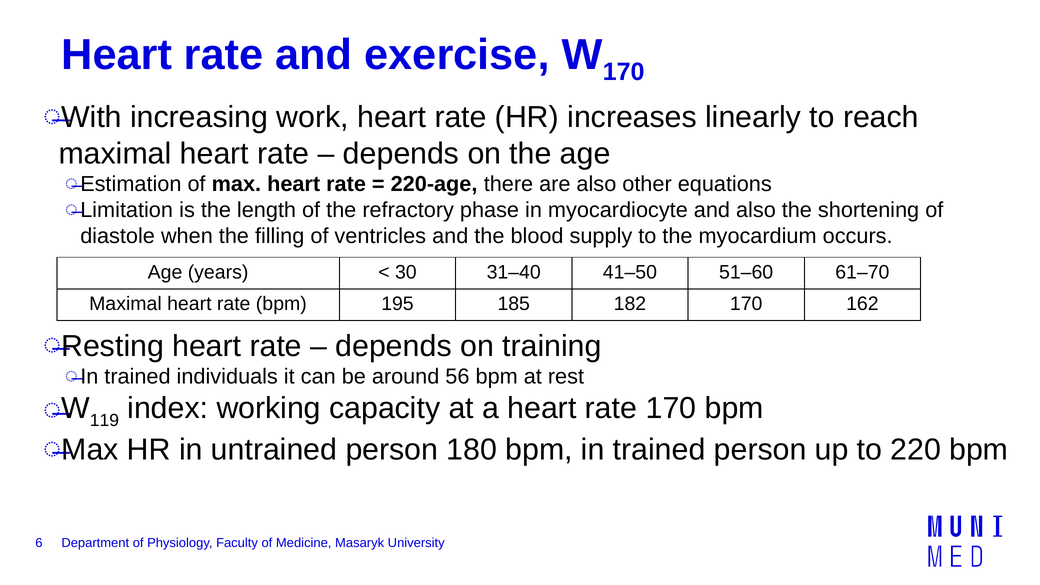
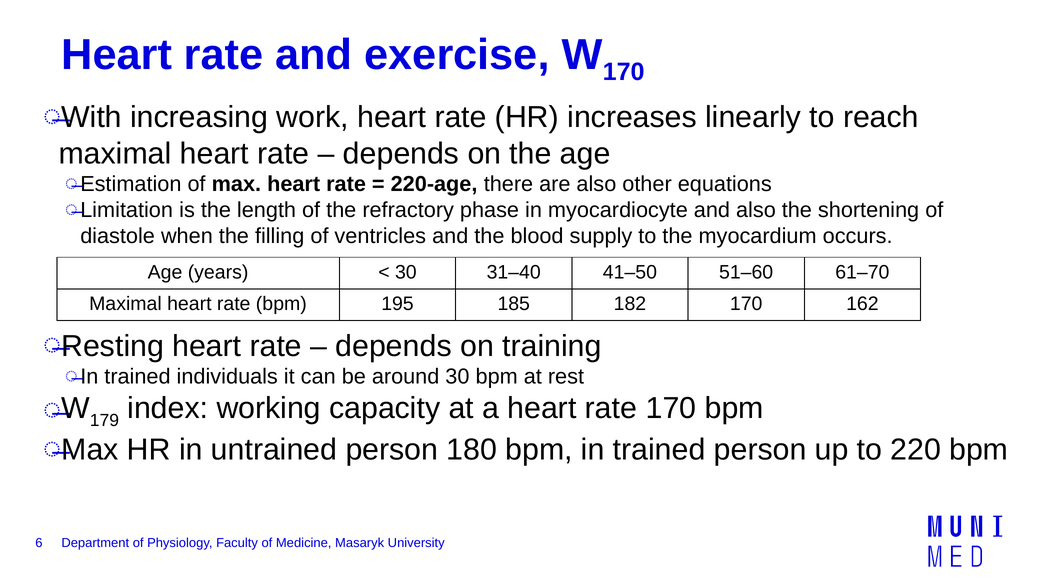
around 56: 56 -> 30 (457, 377)
119: 119 -> 179 (104, 420)
